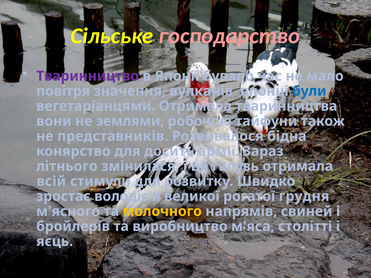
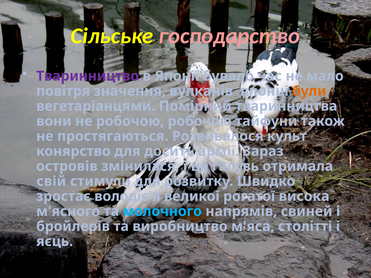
були colour: blue -> orange (309, 91)
вегетаріанцями Отримала: Отримала -> Помірний (195, 106)
не землями: землями -> робочою (130, 121)
представників: представників -> простягаються (113, 136)
бідна: бідна -> культ (287, 136)
літнього: літнього -> островів (67, 166)
всій: всій -> свій (51, 181)
грудня: грудня -> висока (304, 196)
молочного colour: yellow -> light blue (162, 212)
